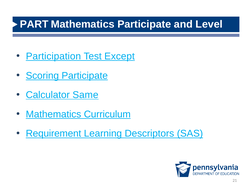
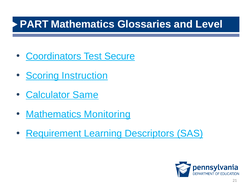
Mathematics Participate: Participate -> Glossaries (144, 24)
Participation: Participation -> Coordinators (53, 56)
Except: Except -> Secure (120, 56)
Scoring Participate: Participate -> Instruction (85, 76)
Curriculum: Curriculum -> Monitoring (107, 114)
